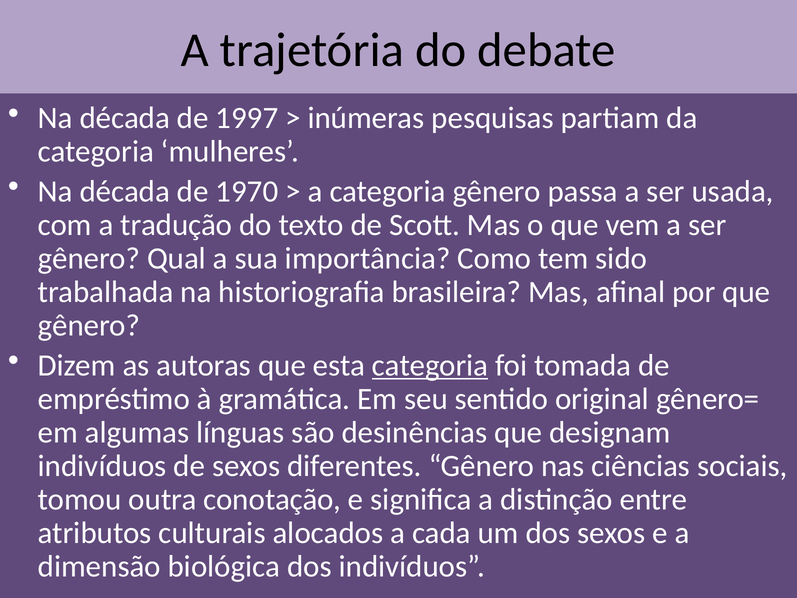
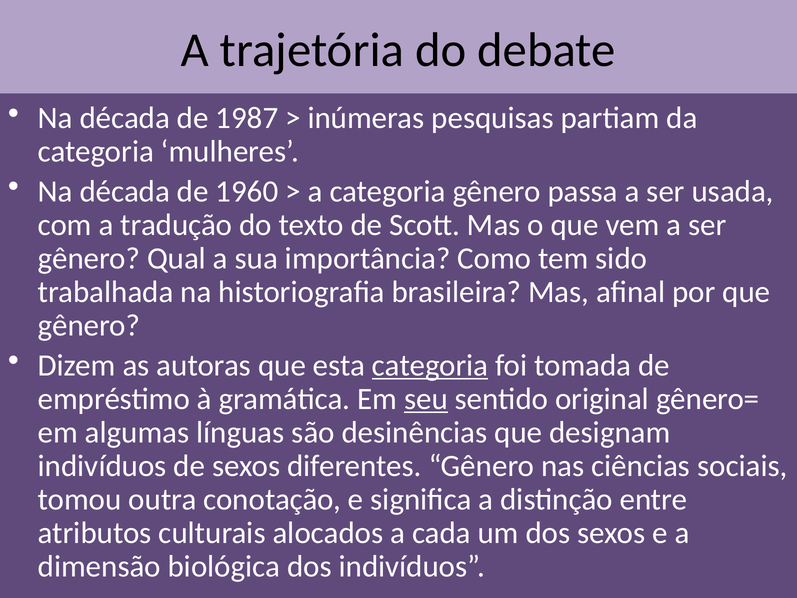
1997: 1997 -> 1987 (247, 118)
1970: 1970 -> 1960 (247, 191)
seu underline: none -> present (426, 399)
